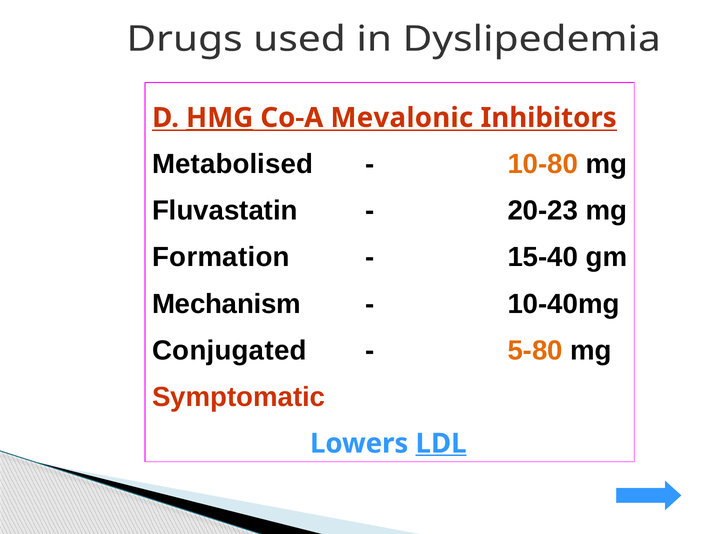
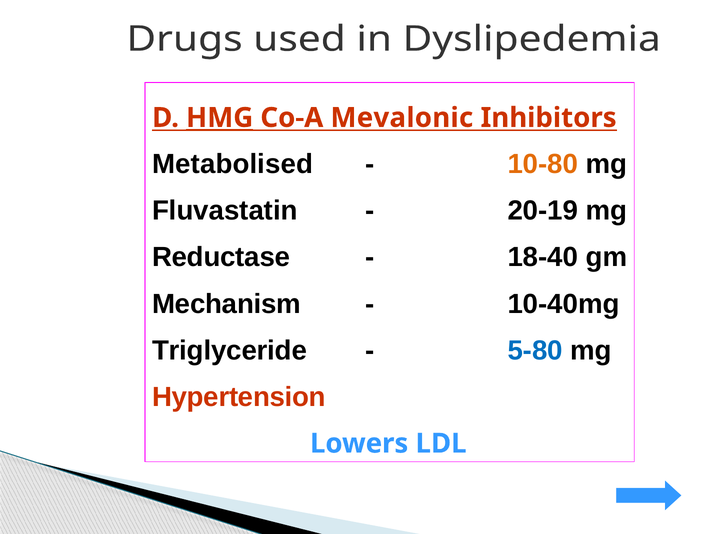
20-23: 20-23 -> 20-19 (543, 211)
Formation: Formation -> Reductase (221, 257)
15-40: 15-40 -> 18-40 (543, 257)
Conjugated: Conjugated -> Triglyceride (230, 350)
5-80 colour: orange -> blue (535, 350)
Symptomatic: Symptomatic -> Hypertension (239, 396)
LDL underline: present -> none (441, 443)
